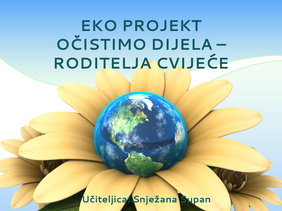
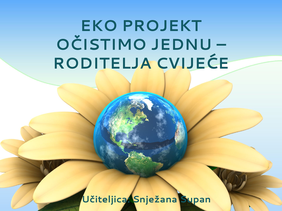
DIJELA: DIJELA -> JEDNU (181, 45)
